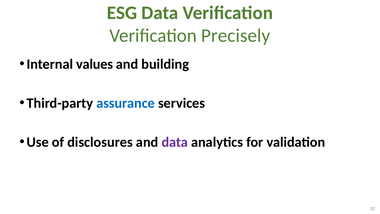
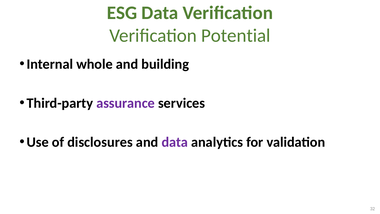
Precisely: Precisely -> Potential (236, 36)
values: values -> whole (94, 64)
assurance colour: blue -> purple (126, 103)
